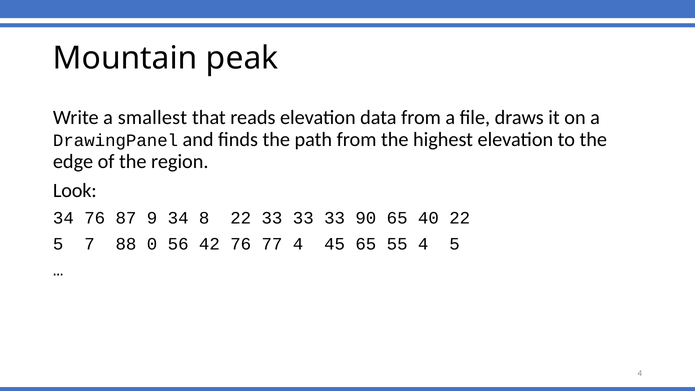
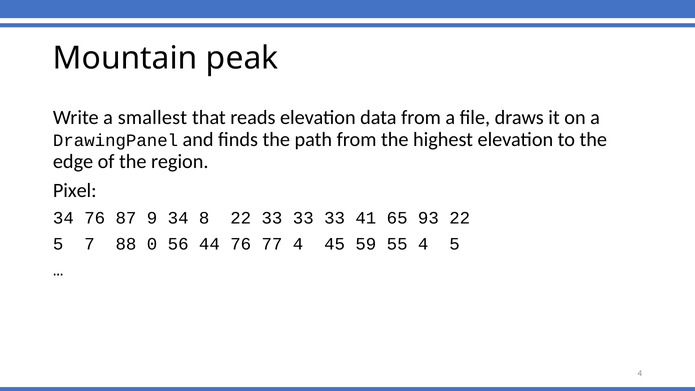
Look: Look -> Pixel (75, 190)
90: 90 -> 41 (366, 218)
40: 40 -> 93 (428, 218)
42: 42 -> 44 (209, 244)
45 65: 65 -> 59 (366, 244)
